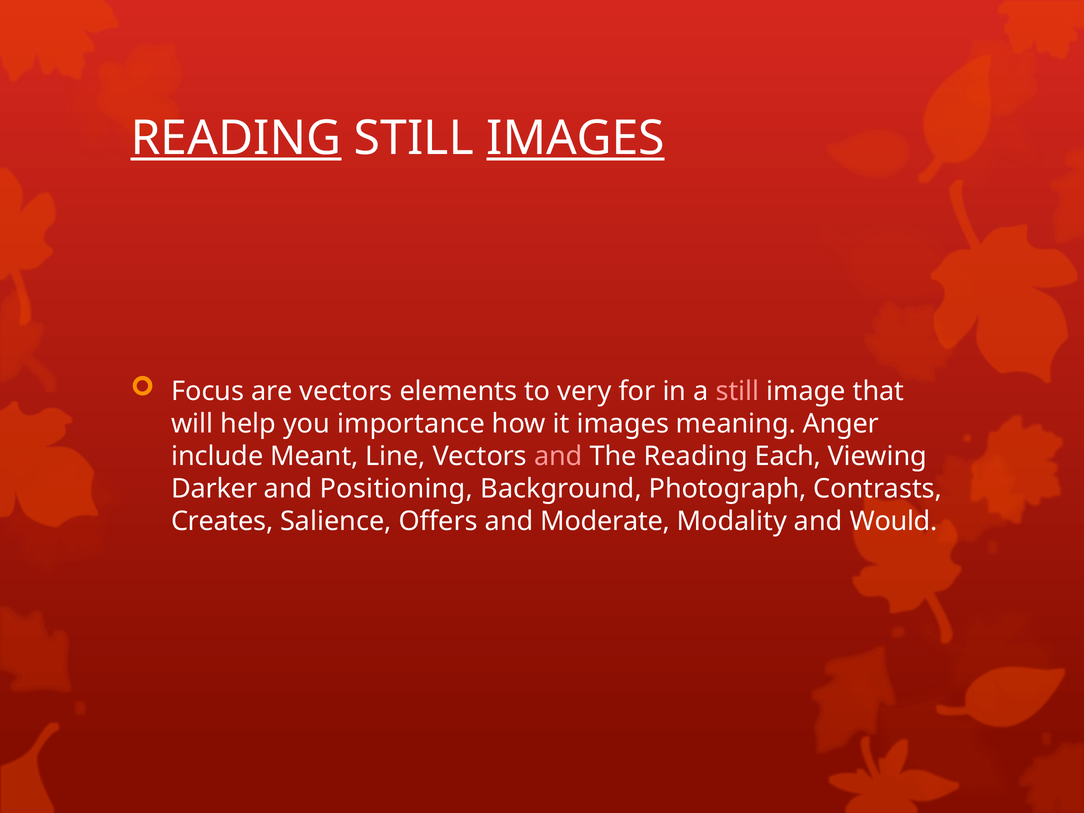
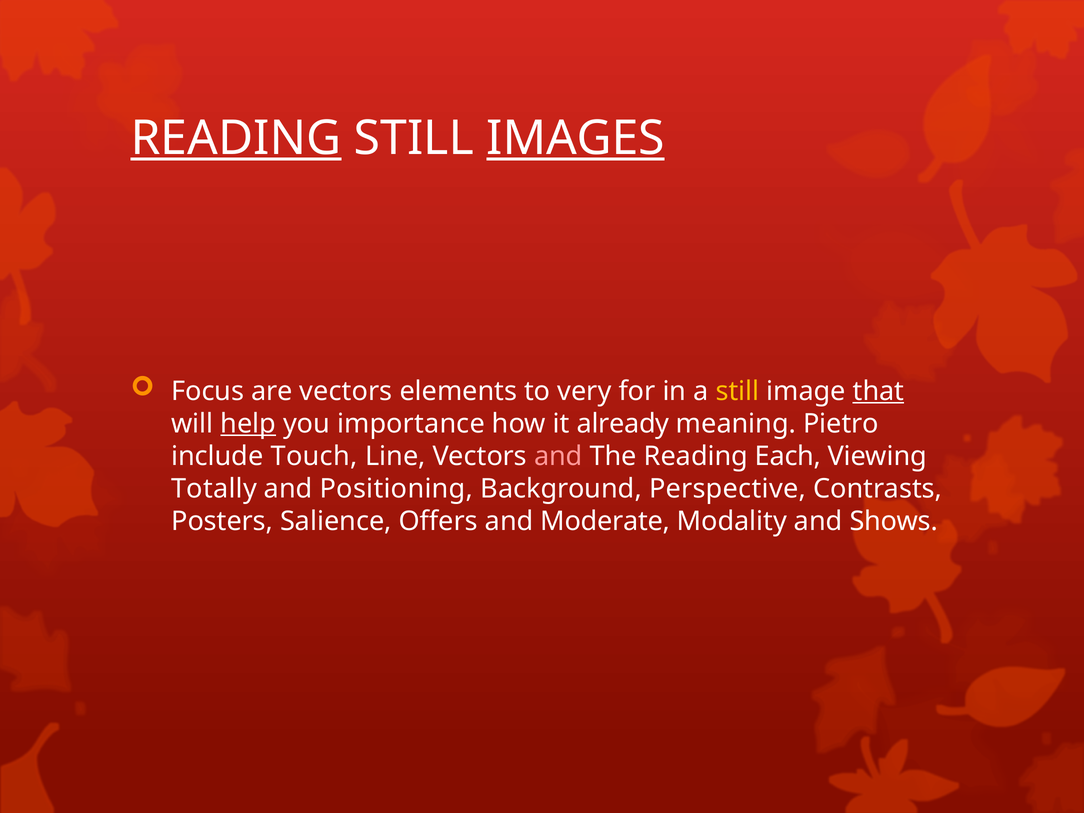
still colour: pink -> yellow (737, 391)
that underline: none -> present (878, 391)
help underline: none -> present (248, 424)
it images: images -> already (623, 424)
Anger: Anger -> Pietro (841, 424)
Meant: Meant -> Touch (314, 456)
Darker: Darker -> Totally (214, 489)
Photograph: Photograph -> Perspective (727, 489)
Creates: Creates -> Posters (222, 521)
Would: Would -> Shows (894, 521)
